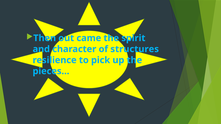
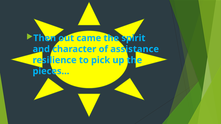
structures: structures -> assistance (135, 49)
